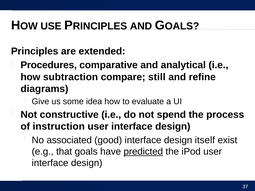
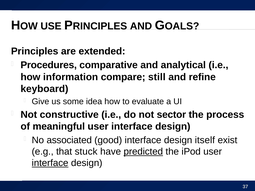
subtraction: subtraction -> information (71, 77)
diagrams: diagrams -> keyboard (44, 89)
spend: spend -> sector (171, 115)
instruction: instruction -> meaningful (59, 127)
goals: goals -> stuck (86, 152)
interface underline: none -> present (50, 163)
